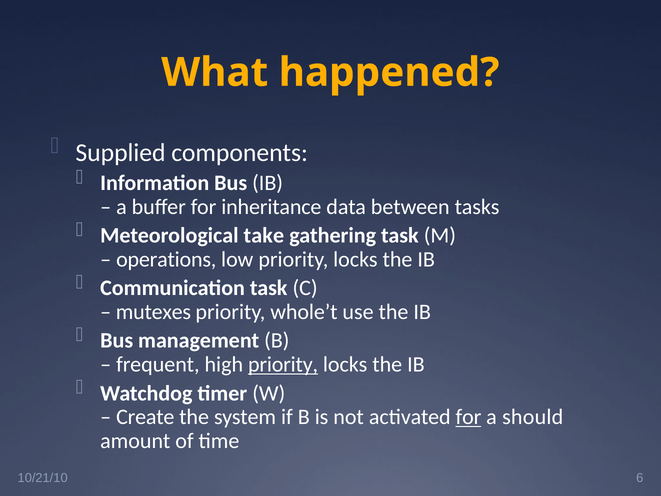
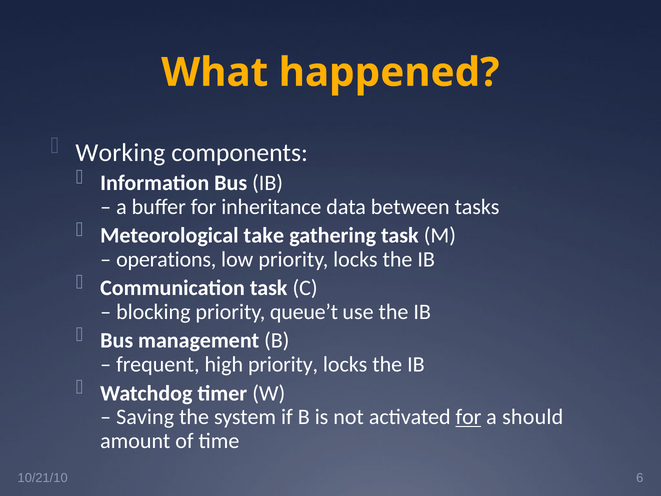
Supplied: Supplied -> Working (120, 153)
mutexes: mutexes -> blocking (153, 312)
whole’t: whole’t -> queue’t (304, 312)
priority underline: present -> none (283, 364)
Create: Create -> Saving (145, 417)
